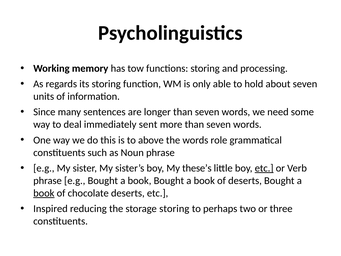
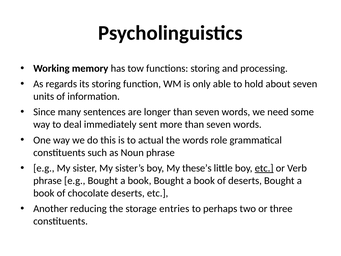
above: above -> actual (151, 140)
book underline: present -> none (44, 193)
Inspired: Inspired -> Another (51, 209)
storage storing: storing -> entries (174, 209)
